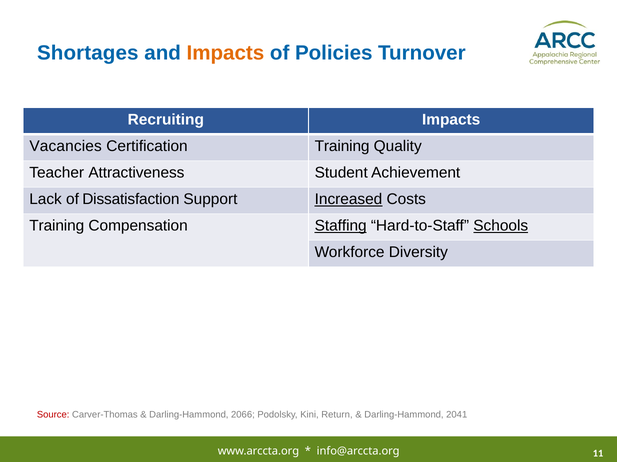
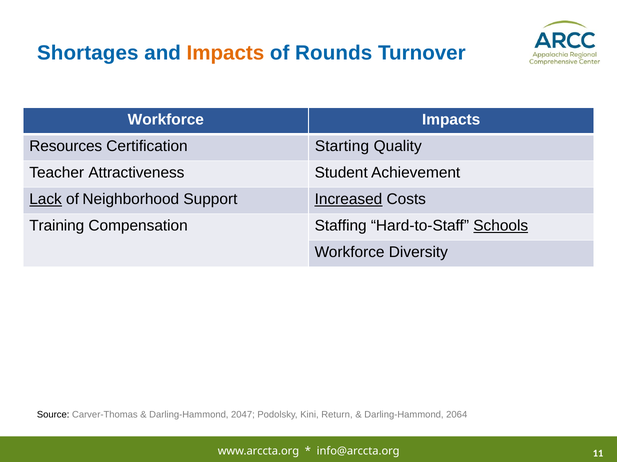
Policies: Policies -> Rounds (334, 53)
Recruiting: Recruiting -> Workforce (166, 120)
Vacancies: Vacancies -> Resources (66, 147)
Certification Training: Training -> Starting (342, 147)
Lack underline: none -> present (46, 200)
Dissatisfaction: Dissatisfaction -> Neighborhood (131, 200)
Staffing underline: present -> none (341, 226)
Source colour: red -> black (53, 416)
2066: 2066 -> 2047 (243, 416)
2041: 2041 -> 2064 (457, 416)
